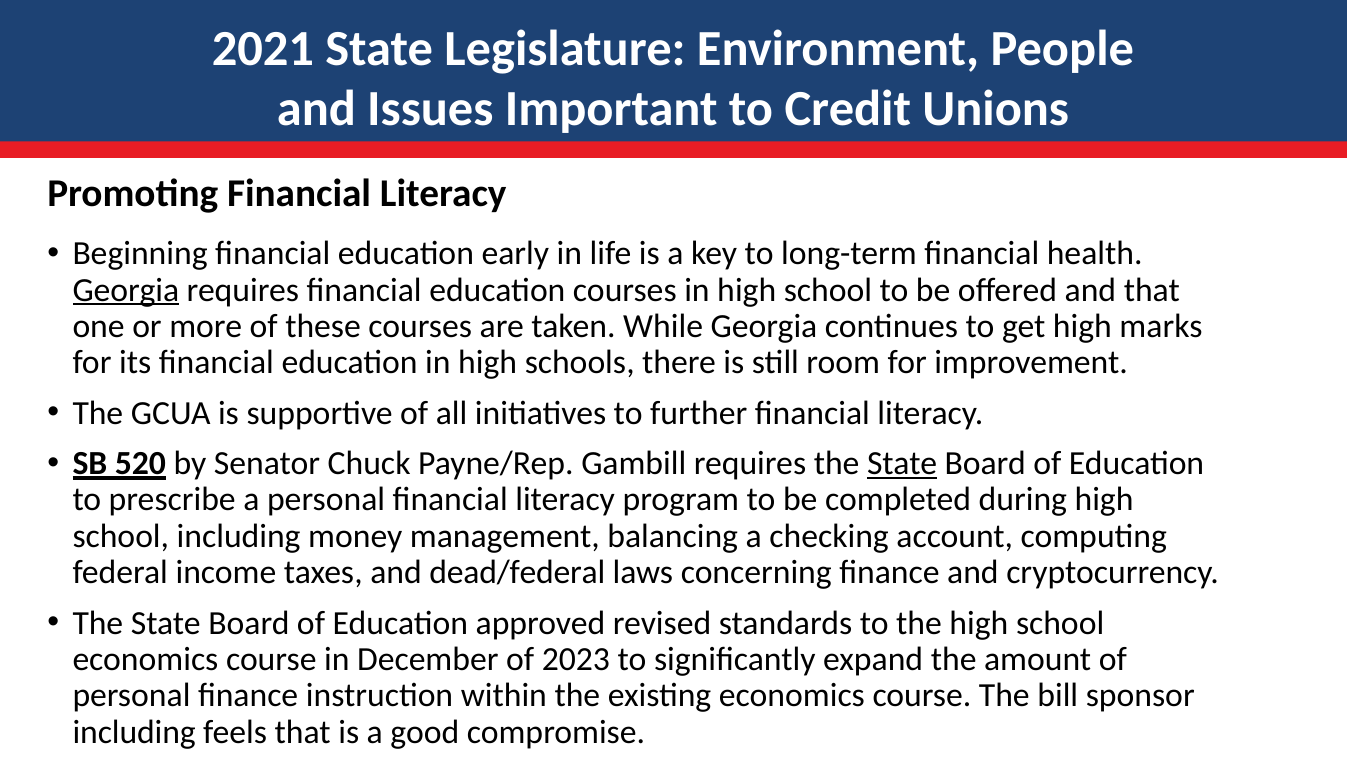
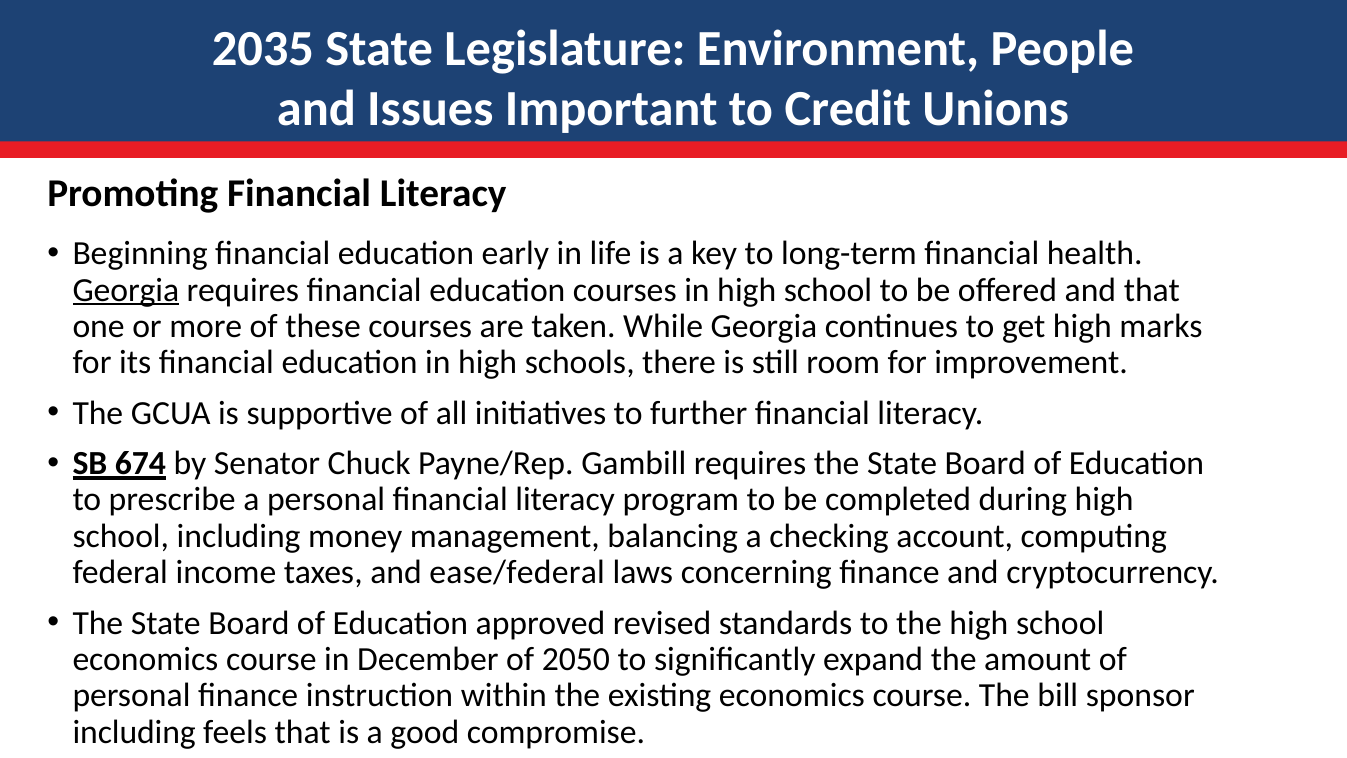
2021: 2021 -> 2035 (263, 49)
520: 520 -> 674 (140, 463)
State underline: present -> none (902, 463)
dead/federal: dead/federal -> ease/federal (517, 572)
2023: 2023 -> 2050 (576, 659)
